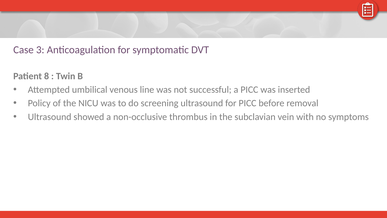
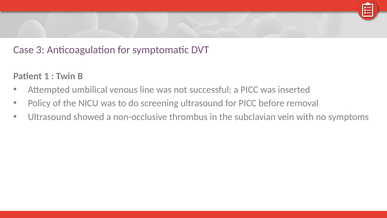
8: 8 -> 1 (47, 76)
